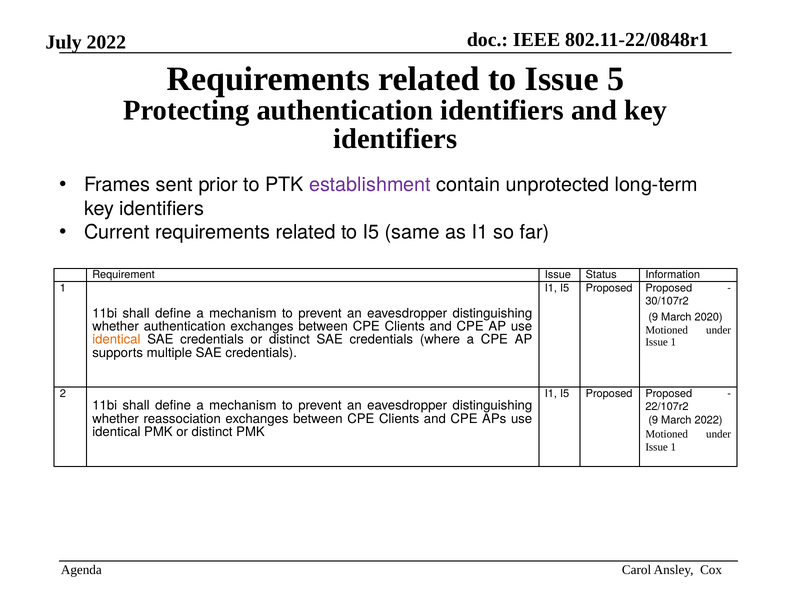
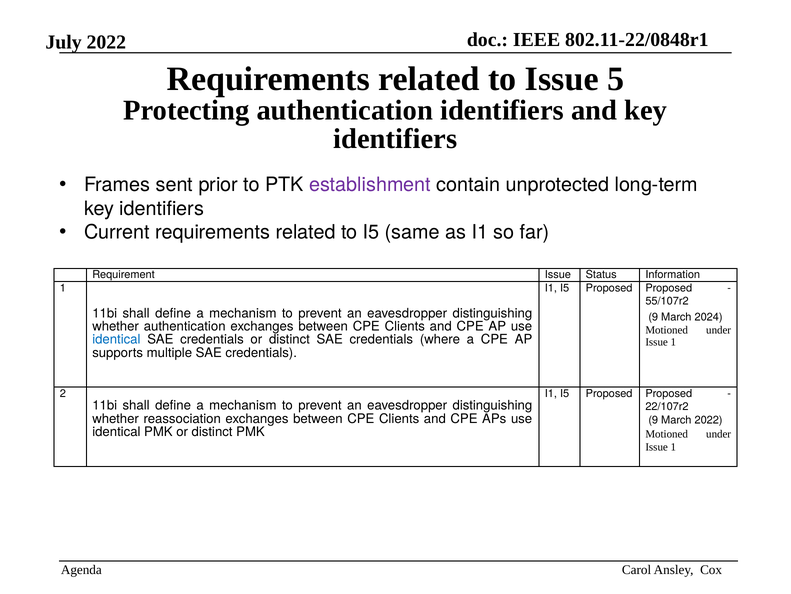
30/107r2: 30/107r2 -> 55/107r2 (667, 301)
2020: 2020 -> 2024 (709, 317)
identical colour: orange -> blue (116, 339)
